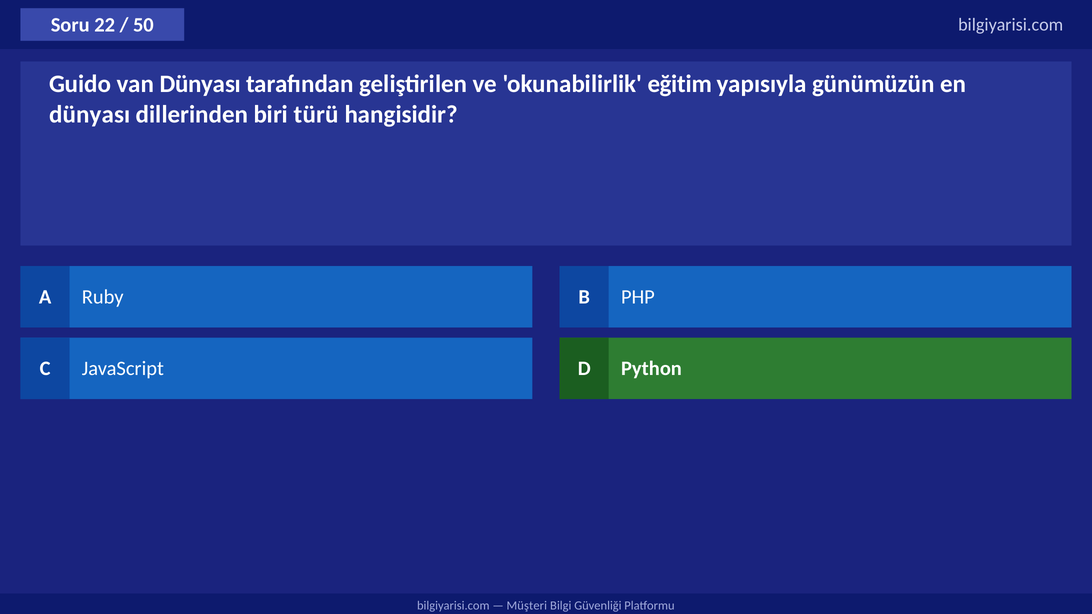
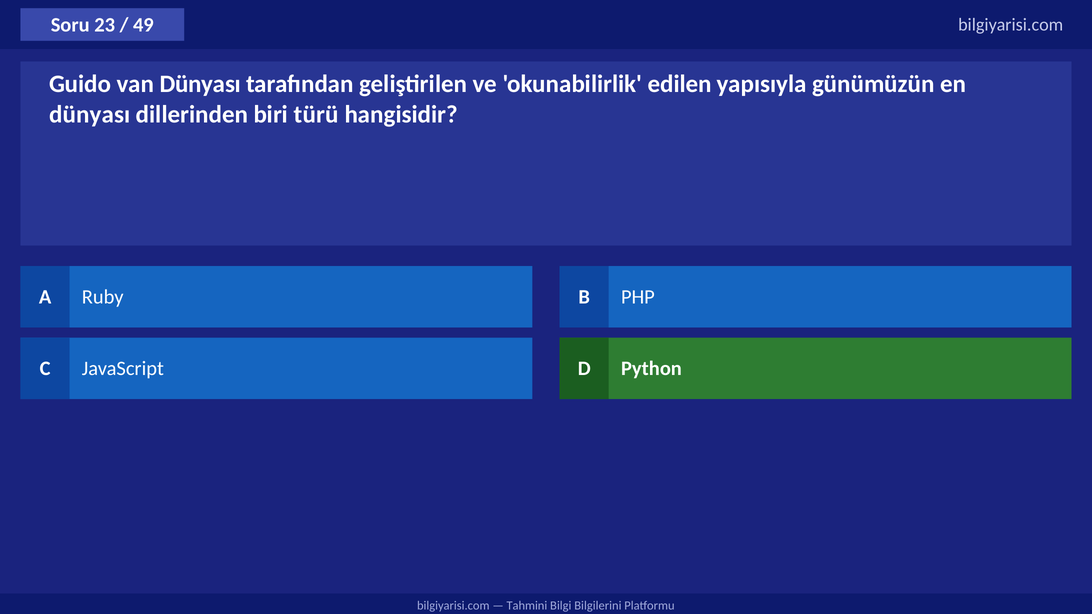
22: 22 -> 23 (105, 25)
50: 50 -> 49 (143, 25)
eğitim: eğitim -> edilen (680, 84)
Müşteri: Müşteri -> Tahmini (527, 606)
Güvenliği: Güvenliği -> Bilgilerini (598, 606)
